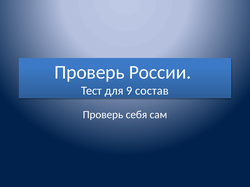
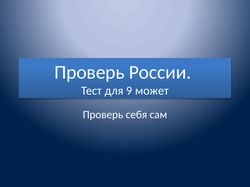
состав: состав -> может (152, 91)
